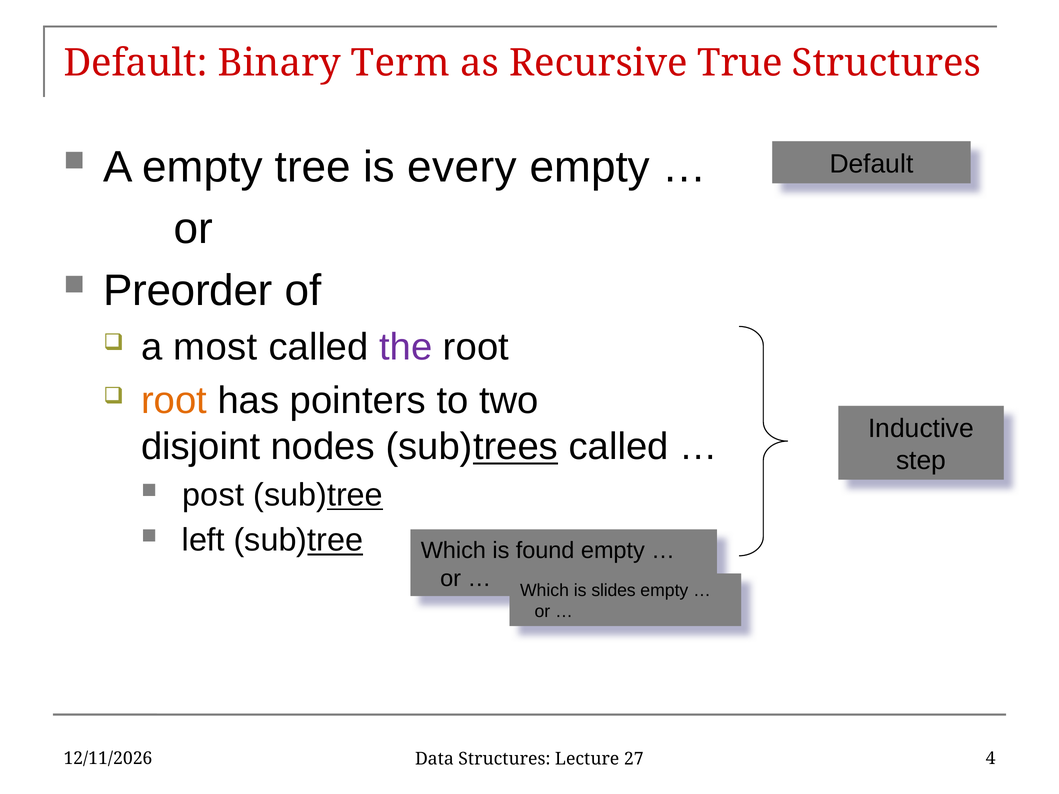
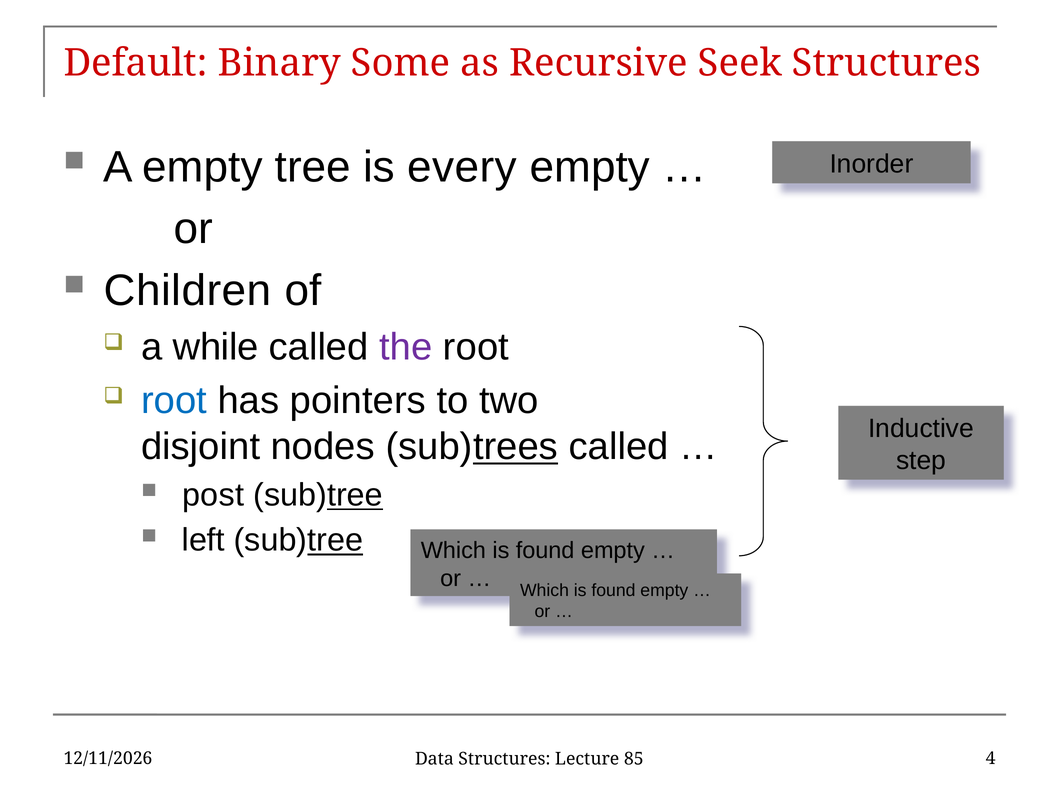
Term: Term -> Some (400, 63)
True: True -> Seek (740, 63)
Default: Default -> Inorder (871, 164)
Preorder: Preorder -> Children (188, 291)
most: most -> while (216, 347)
root colour: orange -> blue (174, 401)
slides: slides -> found (613, 591)
27: 27 -> 85 (634, 759)
